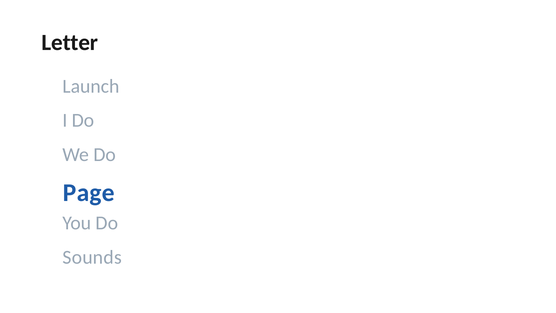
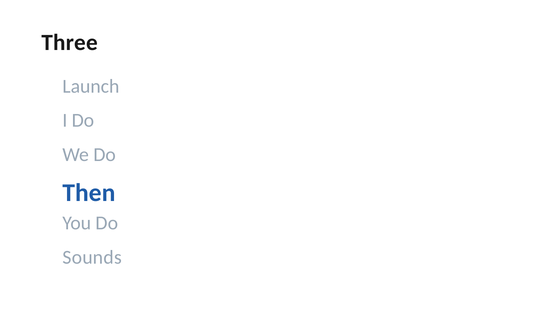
Letter: Letter -> Three (70, 43)
Page: Page -> Then (89, 193)
